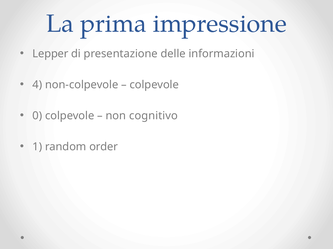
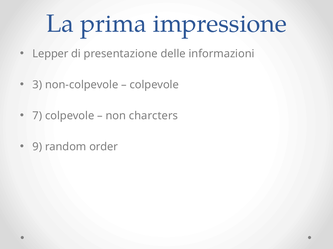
4: 4 -> 3 (37, 85)
0: 0 -> 7 (37, 116)
cognitivo: cognitivo -> charcters (153, 116)
1: 1 -> 9 (37, 147)
